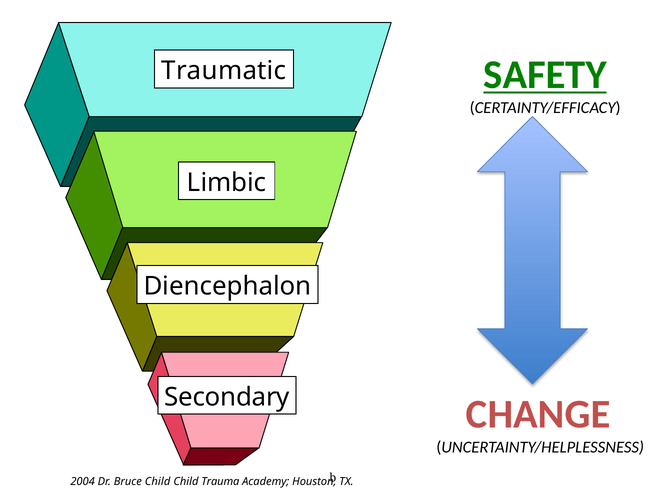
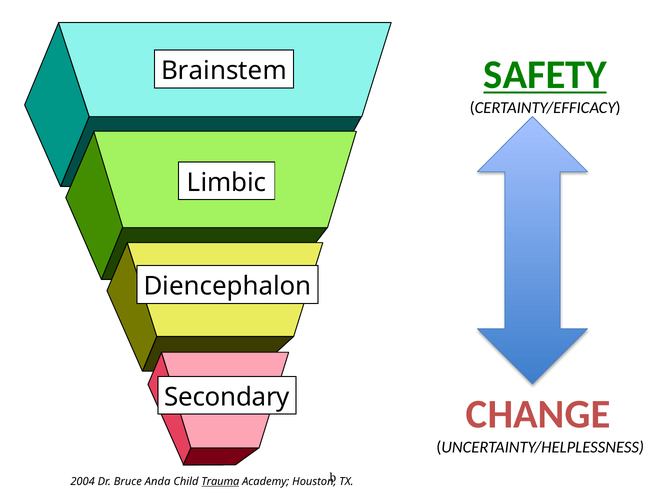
Traumatic: Traumatic -> Brainstem (224, 71)
Bruce Child: Child -> Anda (158, 481)
Trauma underline: none -> present (220, 481)
